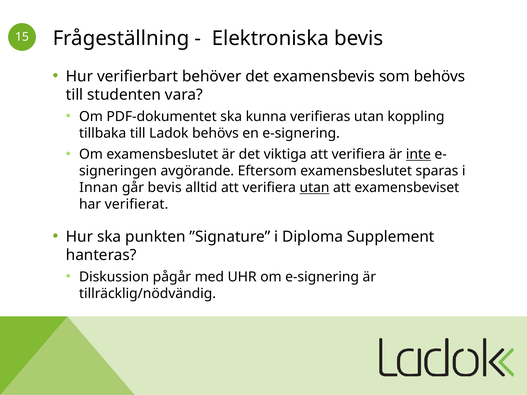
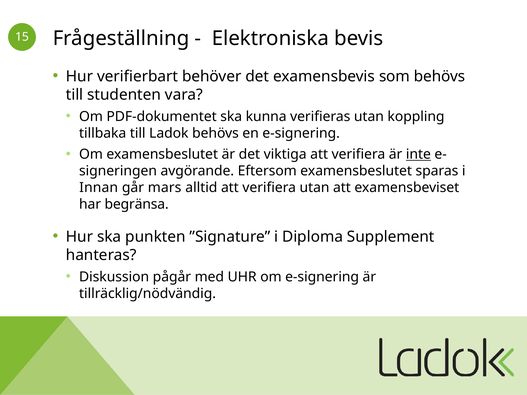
går bevis: bevis -> mars (165, 188)
utan underline: present -> none (315, 188)
verifierat: verifierat -> begränsa (137, 204)
